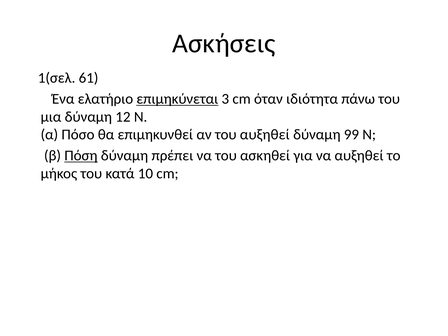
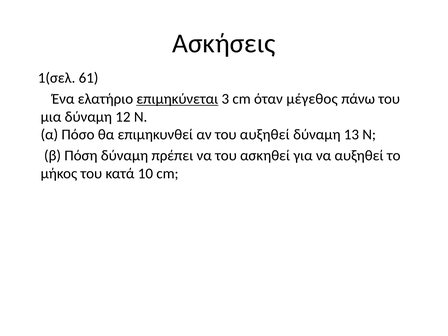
ιδιότητα: ιδιότητα -> μέγεθος (312, 99)
99: 99 -> 13 (351, 135)
Πόση underline: present -> none (81, 156)
